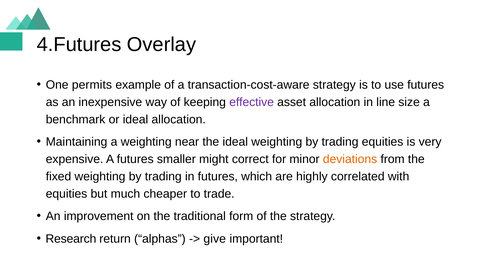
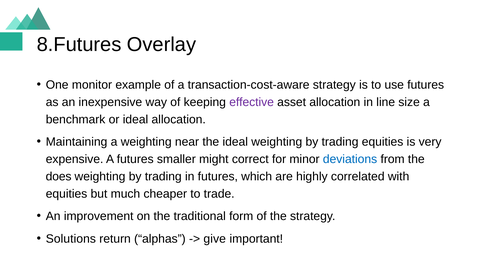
4.Futures: 4.Futures -> 8.Futures (79, 44)
permits: permits -> monitor (92, 85)
deviations colour: orange -> blue (350, 159)
fixed: fixed -> does (59, 177)
Research: Research -> Solutions (71, 239)
